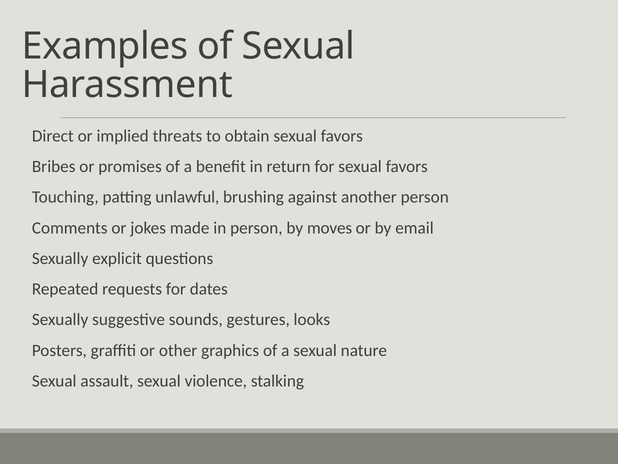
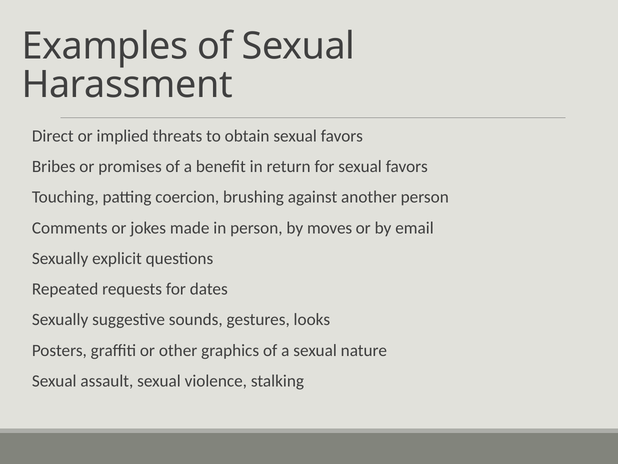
unlawful: unlawful -> coercion (187, 197)
